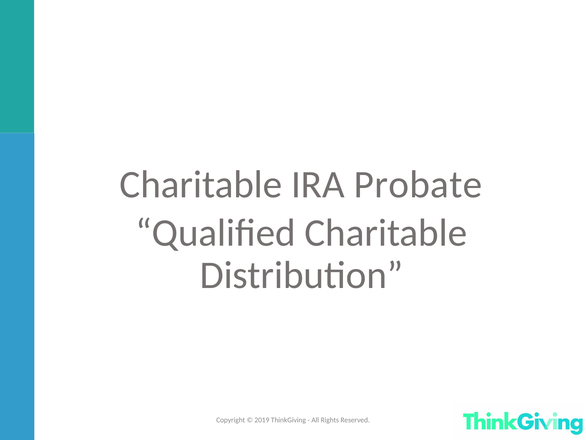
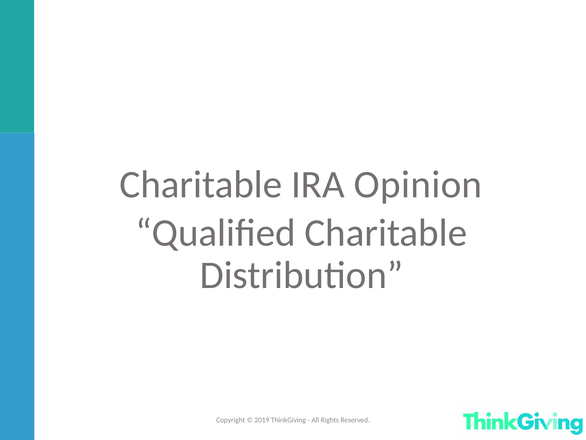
Probate: Probate -> Opinion (418, 184)
